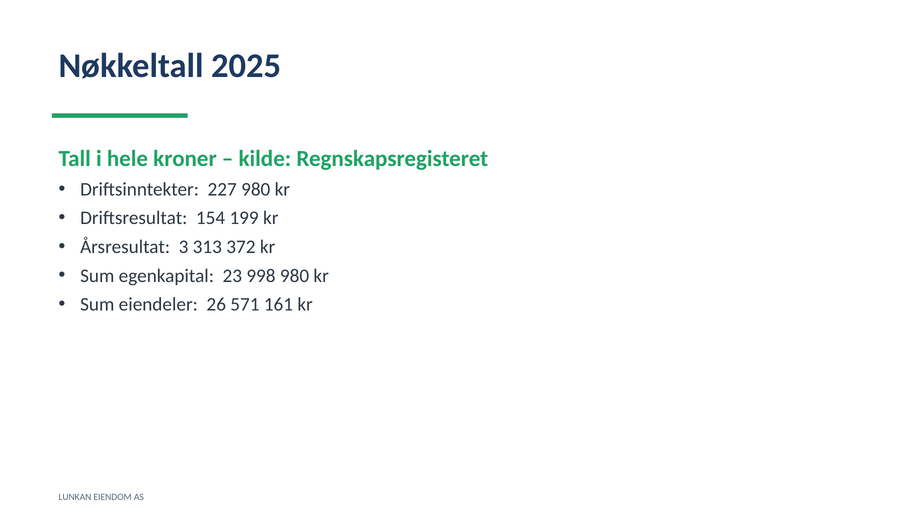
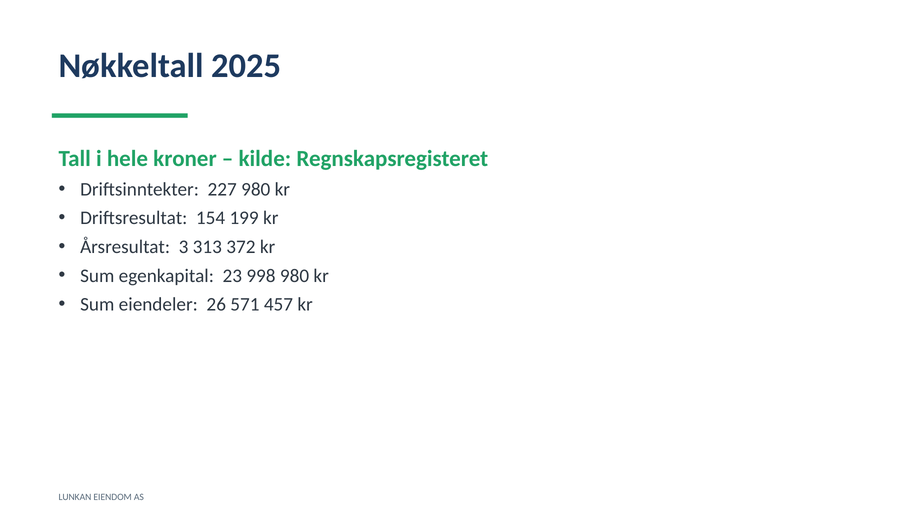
161: 161 -> 457 (278, 305)
